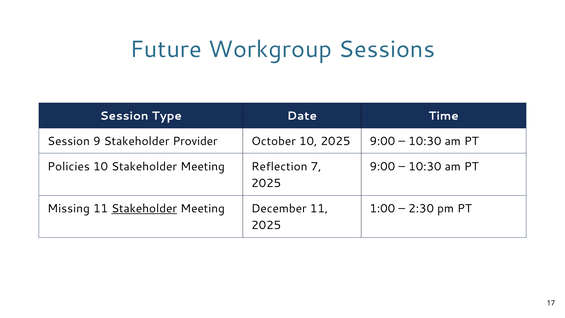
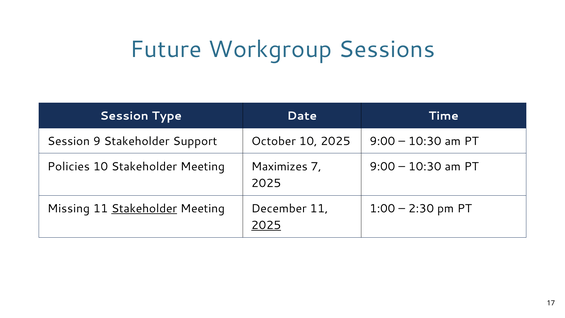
Provider: Provider -> Support (195, 141)
Reflection: Reflection -> Maximizes (279, 166)
2025 underline: none -> present (266, 225)
